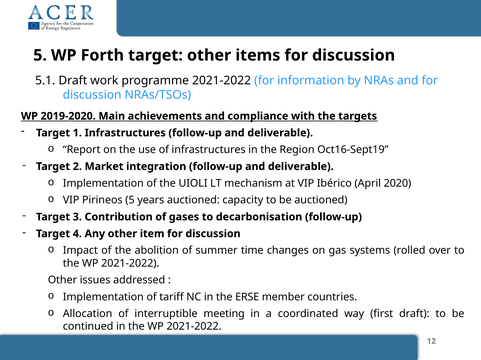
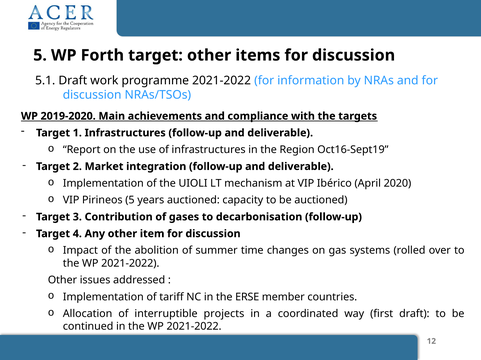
meeting: meeting -> projects (224, 314)
